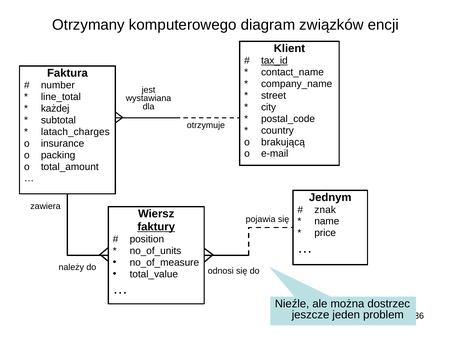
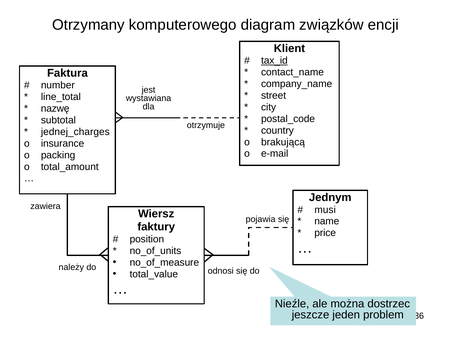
każdej: każdej -> nazwę (55, 109)
latach_charges: latach_charges -> jednej_charges (75, 132)
znak: znak -> musi (325, 210)
faktury underline: present -> none (156, 227)
